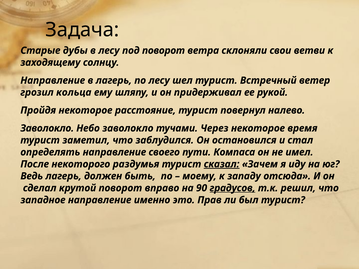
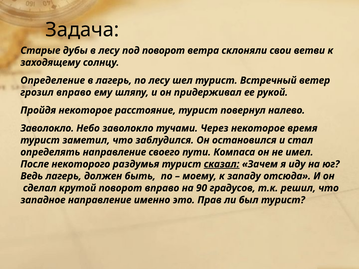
Направление: Направление -> Определение (53, 80)
грозил кольца: кольца -> вправо (74, 92)
градусов underline: present -> none (233, 188)
